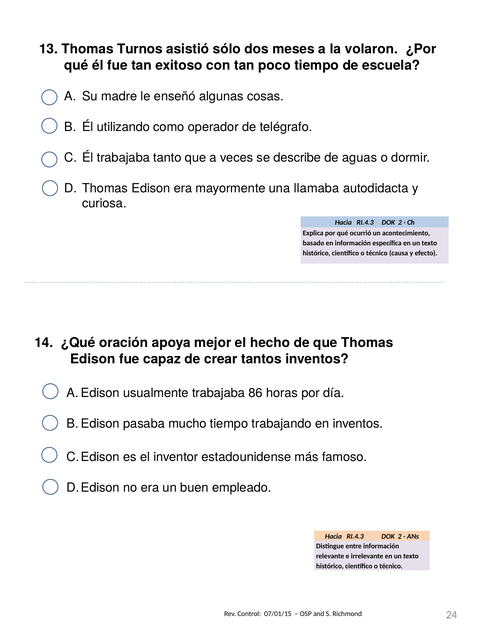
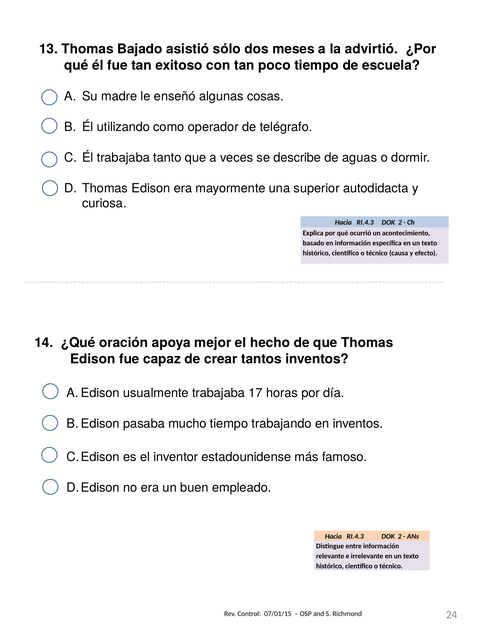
Turnos: Turnos -> Bajado (140, 49)
volaron: volaron -> advirtió (371, 49)
llamaba: llamaba -> superior (317, 188)
86: 86 -> 17 (256, 392)
